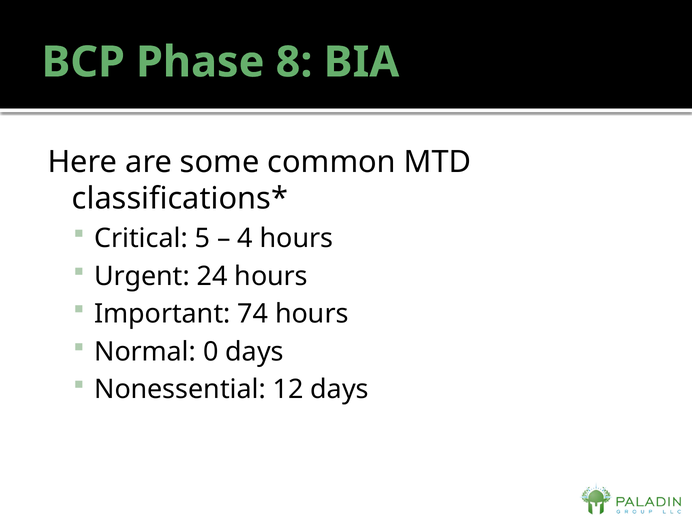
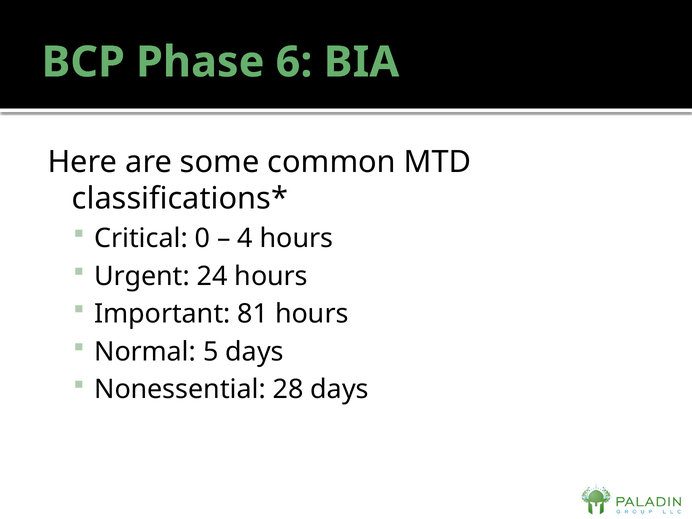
8: 8 -> 6 (294, 62)
5: 5 -> 0 (202, 239)
74: 74 -> 81 (253, 314)
0: 0 -> 5 (211, 352)
12: 12 -> 28 (288, 389)
